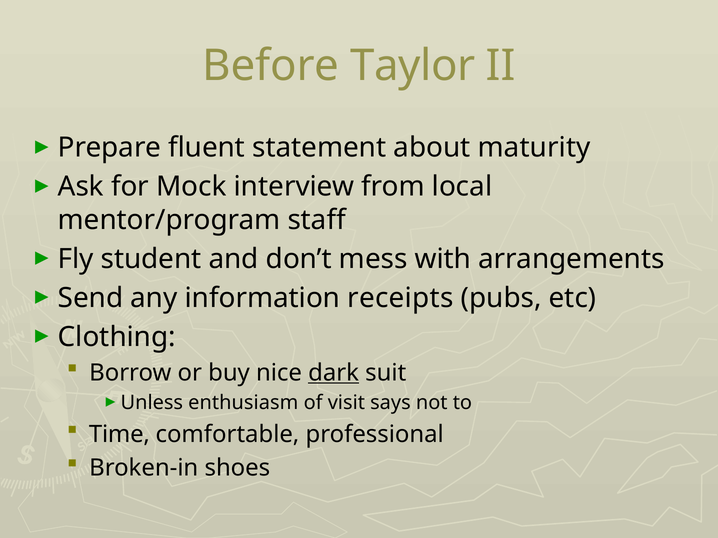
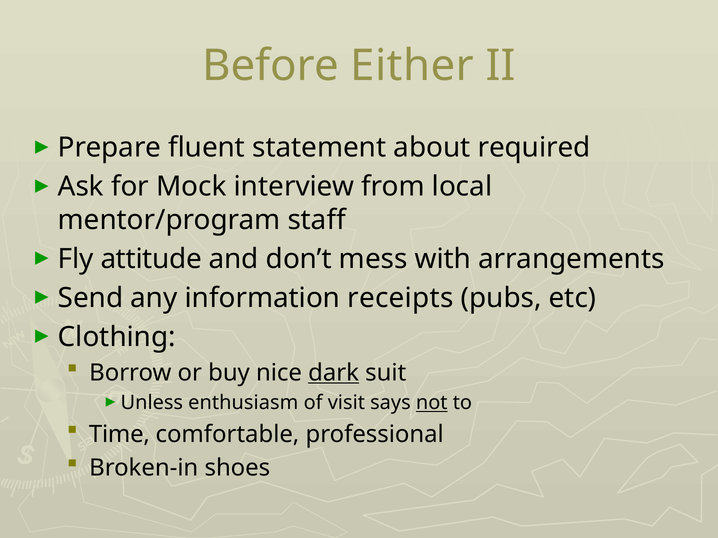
Taylor: Taylor -> Either (412, 66)
maturity: maturity -> required (534, 148)
student: student -> attitude (151, 259)
not underline: none -> present (432, 403)
